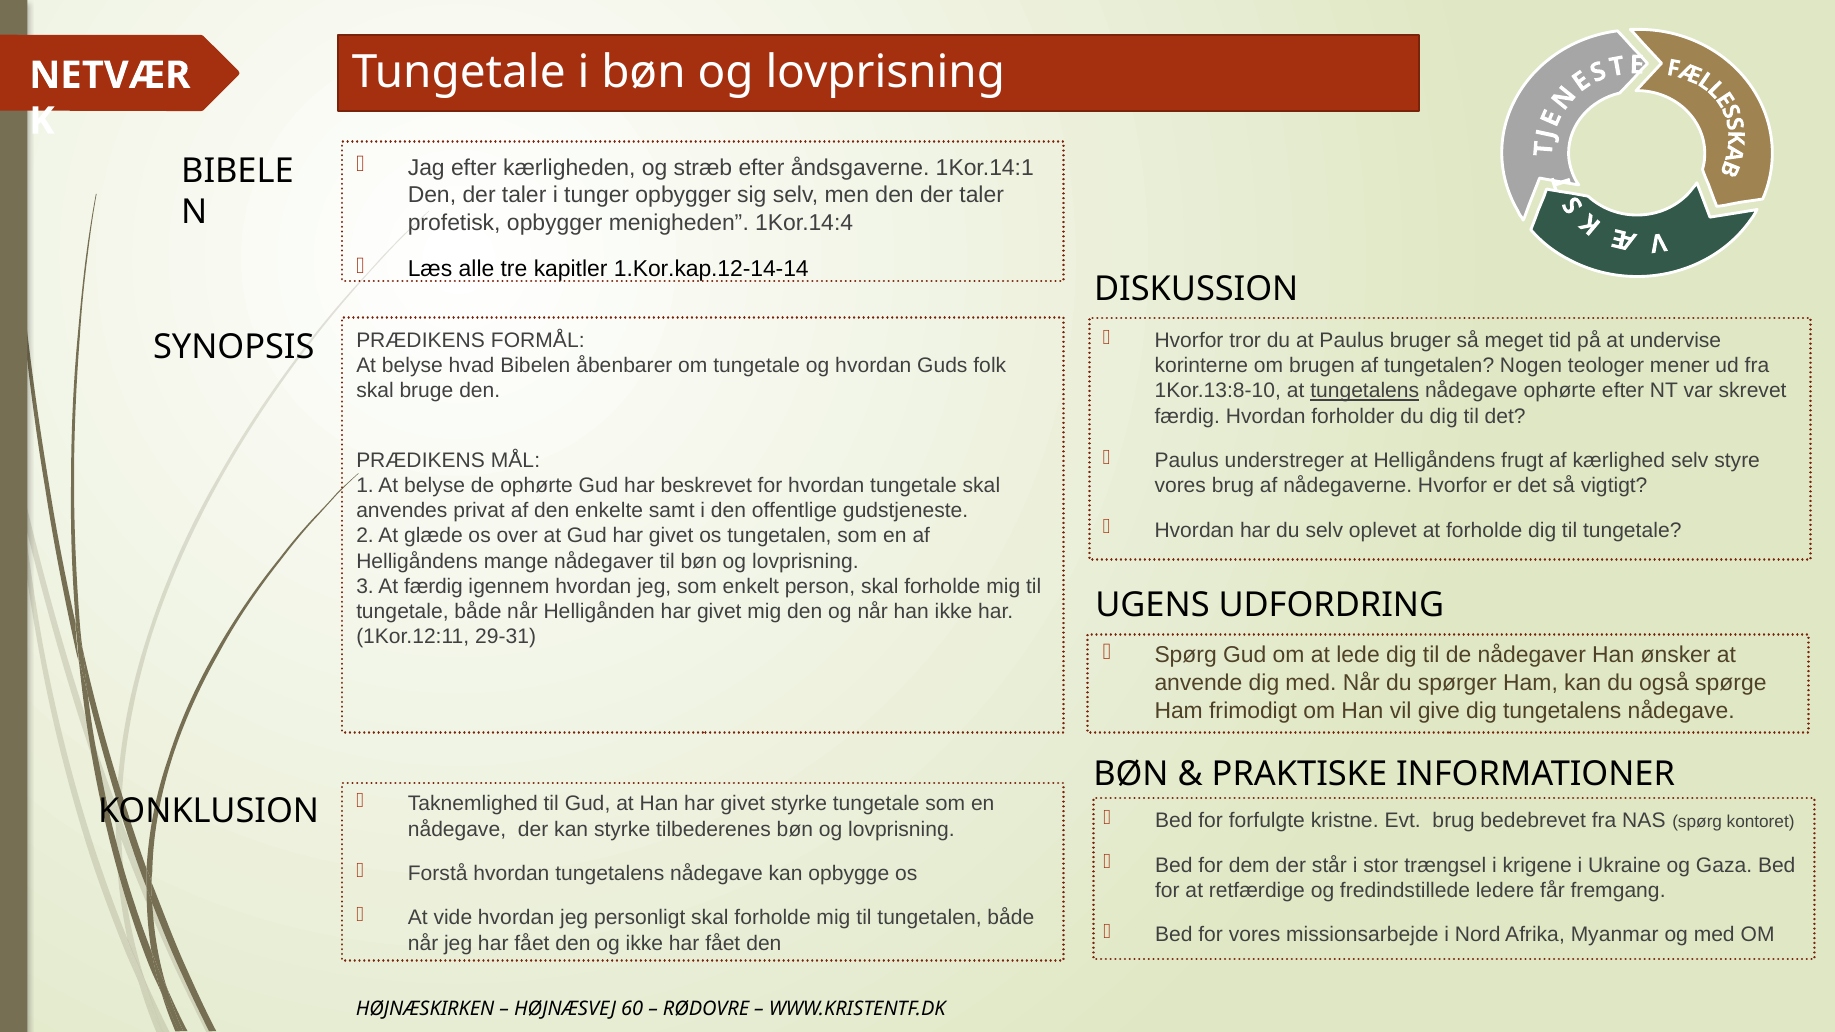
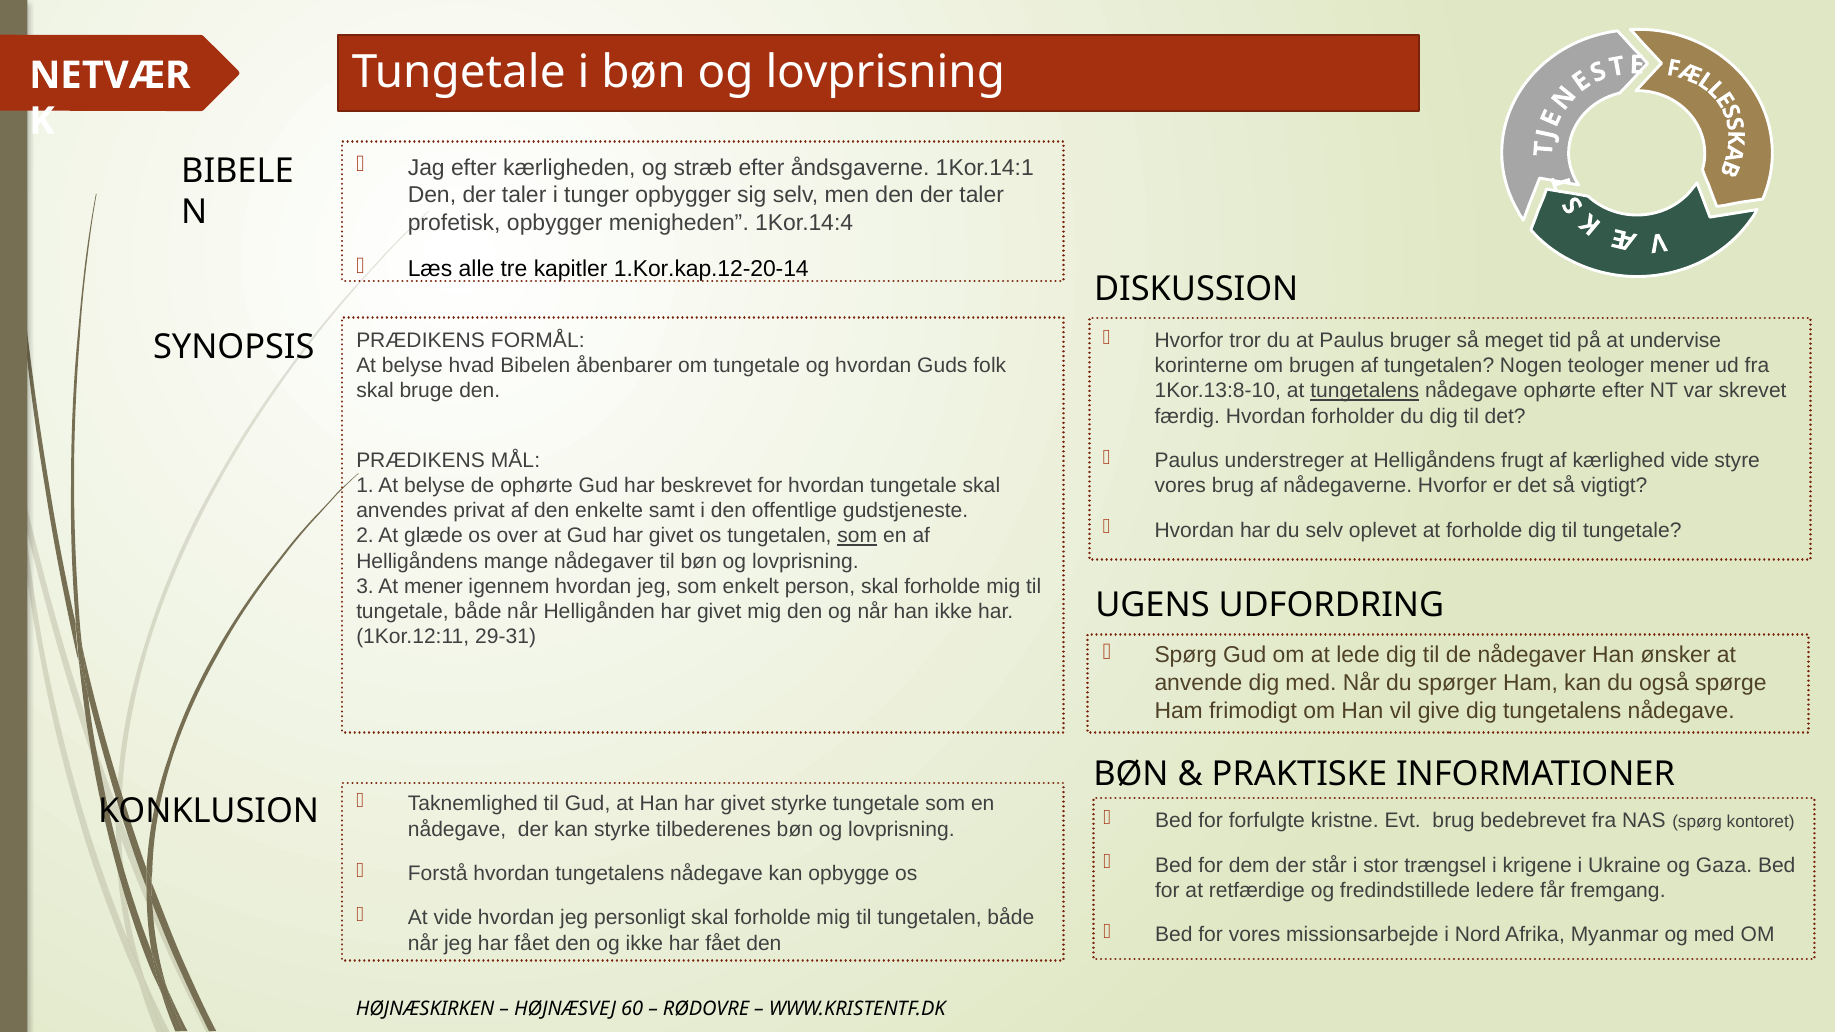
1.Kor.kap.12-14-14: 1.Kor.kap.12-14-14 -> 1.Kor.kap.12-20-14 (711, 269)
kærlighed selv: selv -> vide (1690, 461)
som underline: none -> present (857, 536)
At færdig: færdig -> mener (434, 587)
